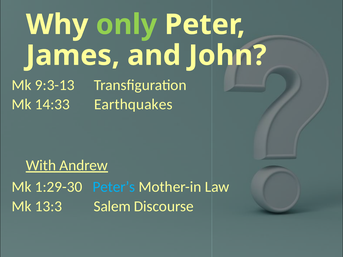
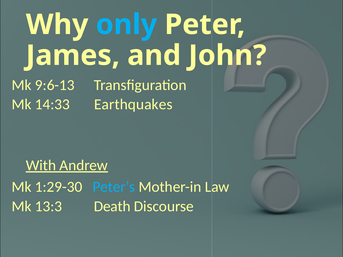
only colour: light green -> light blue (126, 25)
9:3-13: 9:3-13 -> 9:6-13 (55, 85)
Salem: Salem -> Death (112, 206)
